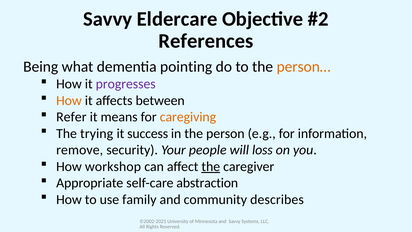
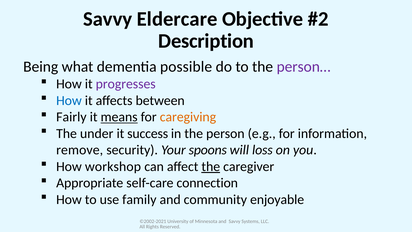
References: References -> Description (206, 41)
pointing: pointing -> possible (186, 67)
person… colour: orange -> purple (304, 67)
How colour: orange -> blue (69, 100)
Refer: Refer -> Fairly (71, 117)
means underline: none -> present (119, 117)
trying: trying -> under (97, 133)
people: people -> spoons (208, 150)
abstraction: abstraction -> connection (207, 183)
describes: describes -> enjoyable (277, 199)
